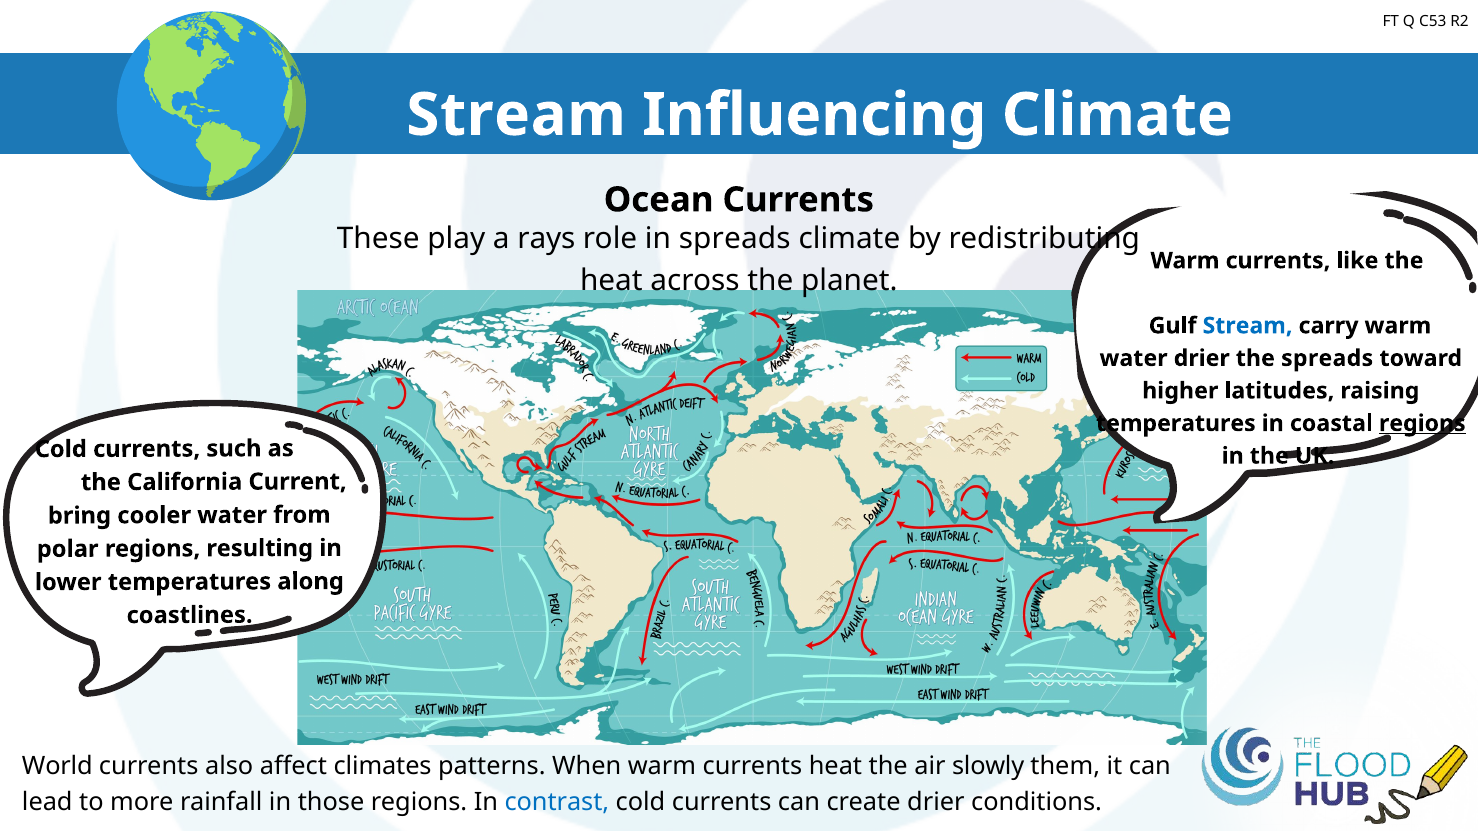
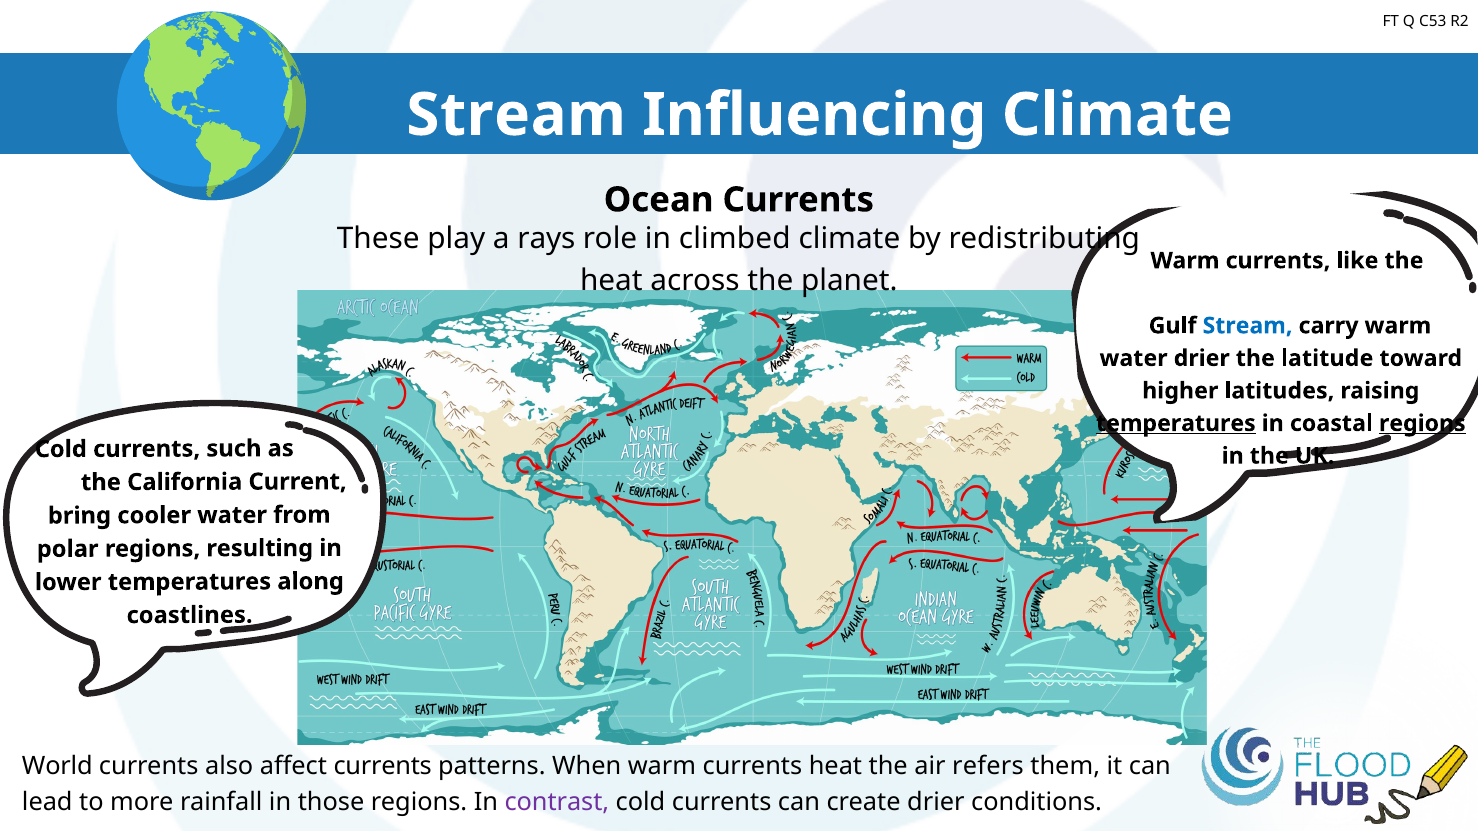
in spreads: spreads -> climbed (735, 239)
the spreads: spreads -> latitude (1327, 358)
temperatures underline: none -> present (1176, 424)
affect climates: climates -> currents (383, 767)
slowly: slowly -> refers (988, 767)
contrast colour: blue -> purple (557, 802)
